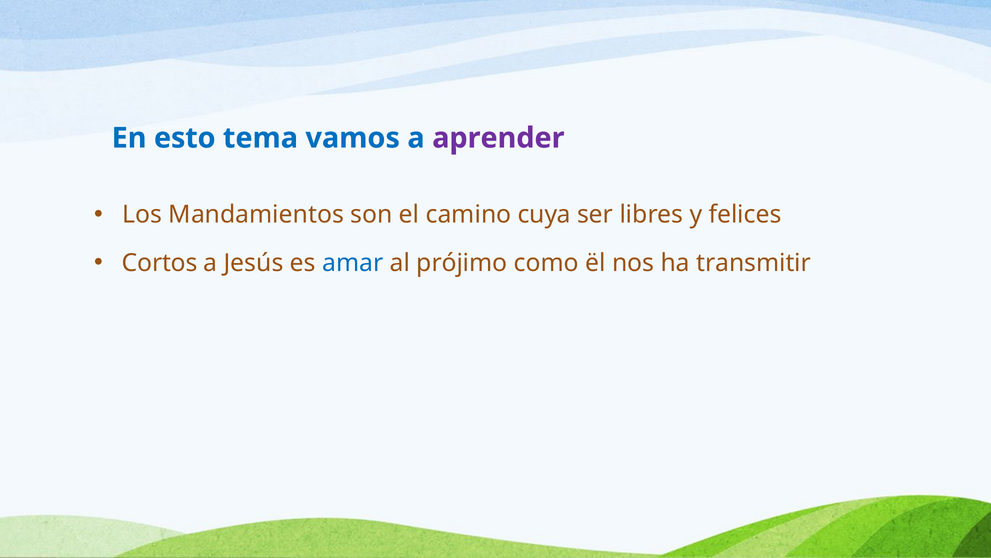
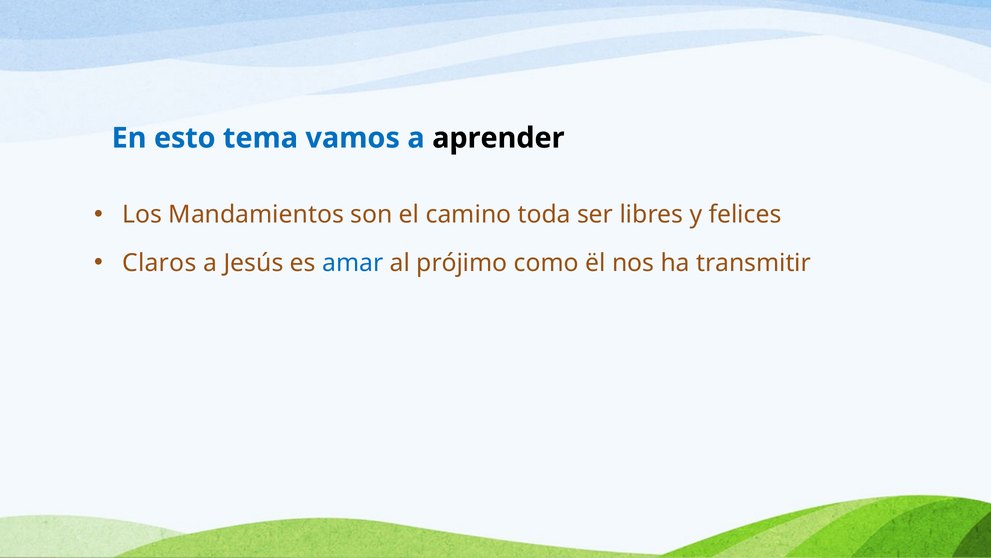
aprender colour: purple -> black (498, 138)
cuya: cuya -> toda (544, 215)
Cortos: Cortos -> Claros (159, 263)
